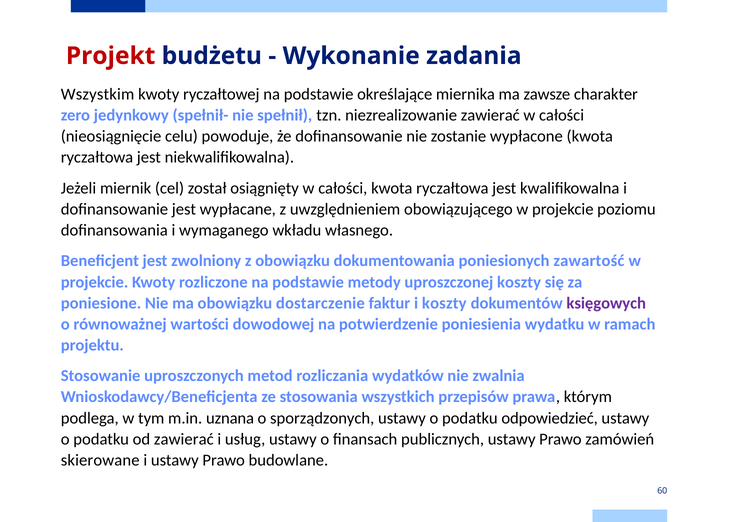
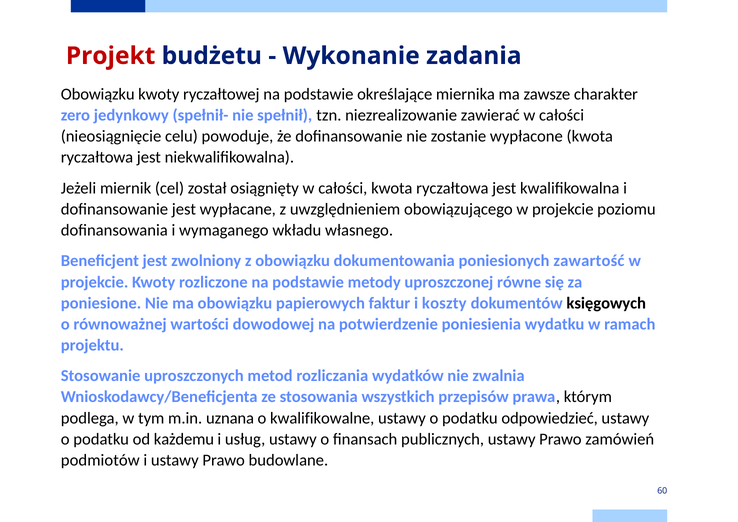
Wszystkim: Wszystkim -> Obowiązku (98, 94)
uproszczonej koszty: koszty -> równe (519, 282)
dostarczenie: dostarczenie -> papierowych (320, 303)
księgowych colour: purple -> black (606, 303)
sporządzonych: sporządzonych -> kwalifikowalne (322, 418)
od zawierać: zawierać -> każdemu (184, 439)
skierowane: skierowane -> podmiotów (100, 460)
